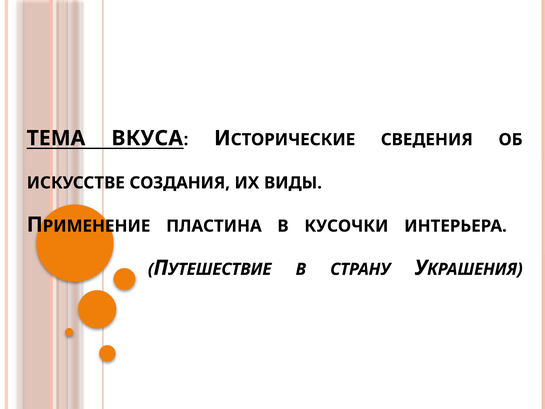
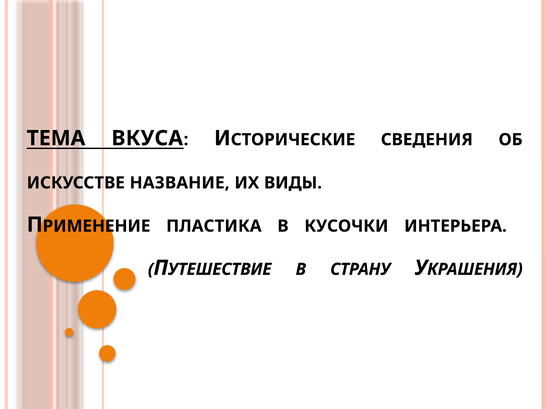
СОЗДАНИЯ: СОЗДАНИЯ -> НАЗВАНИЕ (180, 183)
ПЛАСТИНА: ПЛАСТИНА -> ПЛАСТИКА (214, 226)
